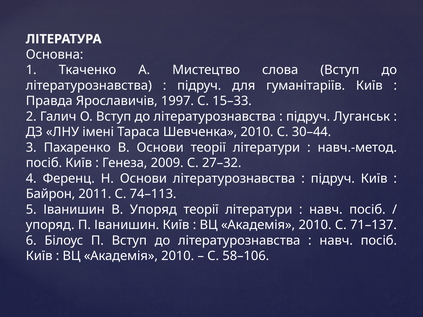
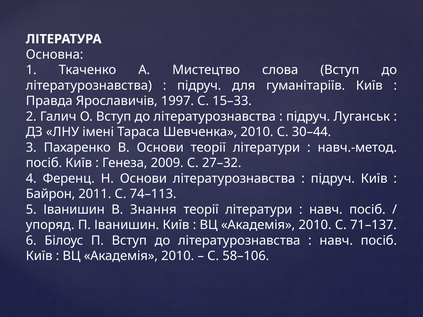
В Упоряд: Упоряд -> Знання (153, 210)
